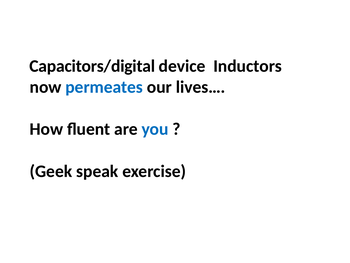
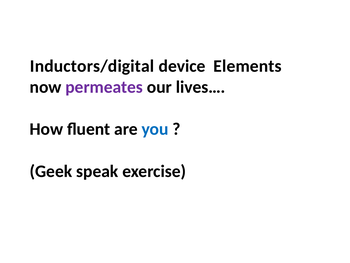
Capacitors/digital: Capacitors/digital -> Inductors/digital (92, 66)
Inductors: Inductors -> Elements (248, 66)
permeates colour: blue -> purple (104, 87)
